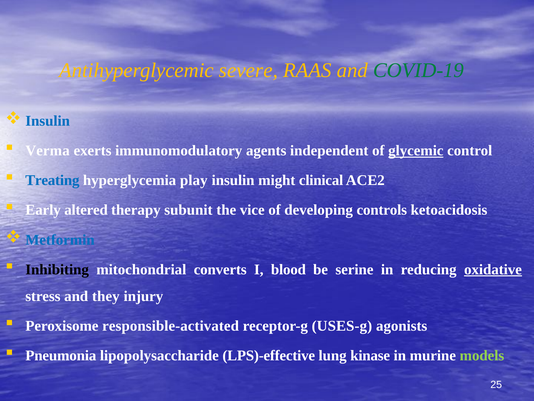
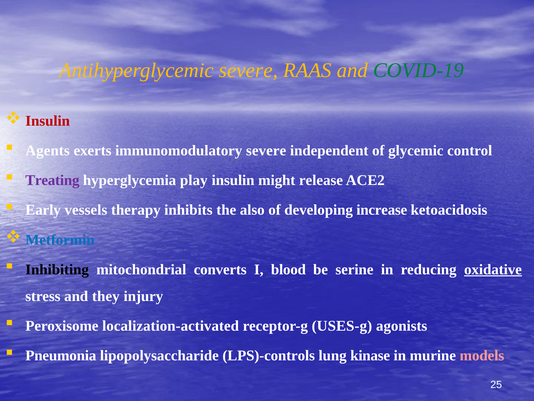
Insulin colour: blue -> red (48, 121)
Verma: Verma -> Agents (48, 150)
immunomodulatory agents: agents -> severe (266, 150)
glycemic underline: present -> none (416, 150)
Treating colour: blue -> purple (52, 180)
clinical: clinical -> release (321, 180)
altered: altered -> vessels (86, 210)
subunit: subunit -> inhibits (188, 210)
vice: vice -> also (252, 210)
controls: controls -> increase (382, 210)
responsible-activated: responsible-activated -> localization-activated (171, 326)
LPS)-effective: LPS)-effective -> LPS)-controls (269, 355)
models colour: light green -> pink (482, 355)
